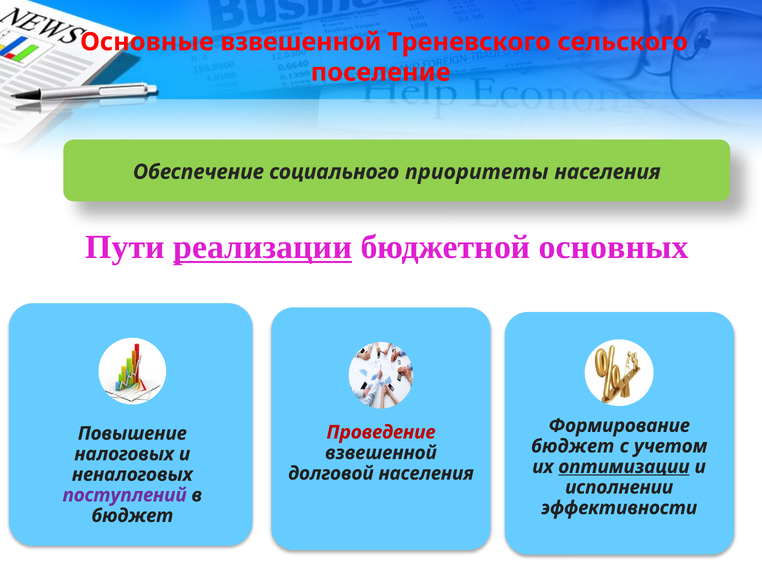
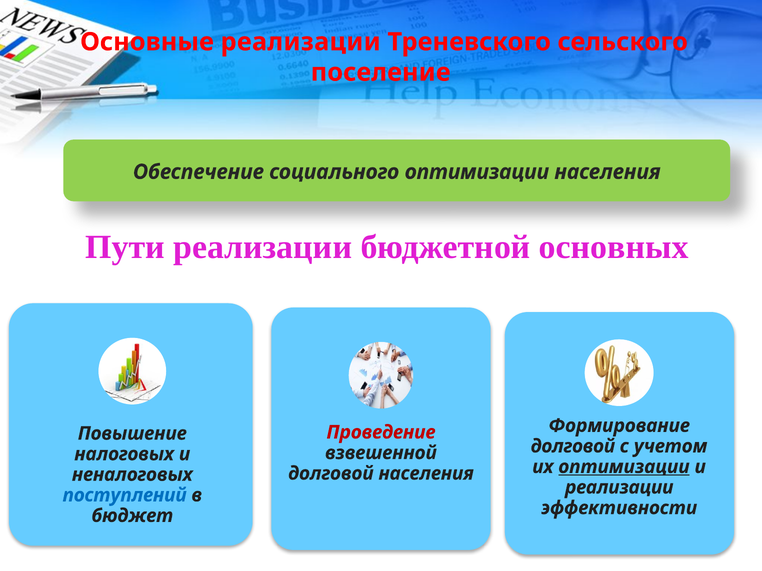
Основные взвешенной: взвешенной -> реализации (301, 42)
социального приоритеты: приоритеты -> оптимизации (477, 172)
реализации underline: present -> none (263, 247)
бюджет: бюджет -> долговой (573, 447)
исполнении: исполнении -> реализации (619, 488)
поступлений colour: purple -> blue (125, 496)
